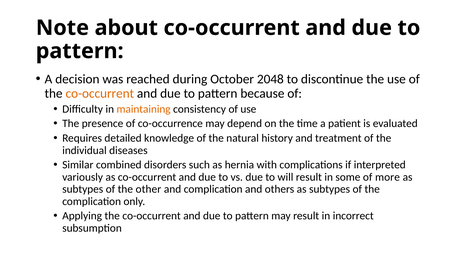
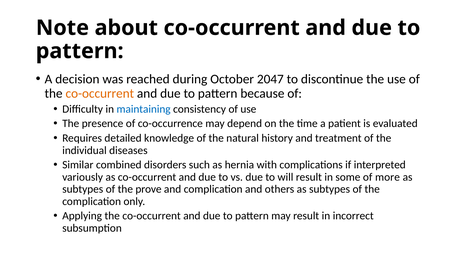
2048: 2048 -> 2047 (270, 79)
maintaining colour: orange -> blue (144, 109)
other: other -> prove (149, 189)
